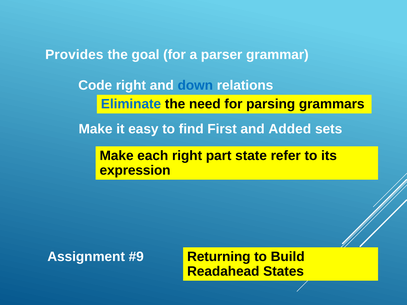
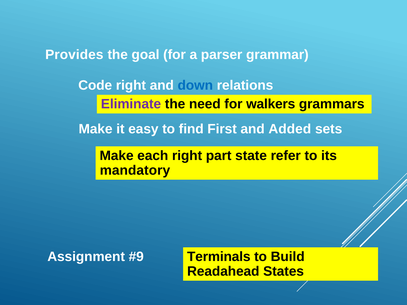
Eliminate colour: blue -> purple (131, 104)
parsing: parsing -> walkers (271, 104)
expression: expression -> mandatory (135, 170)
Returning: Returning -> Terminals (219, 257)
